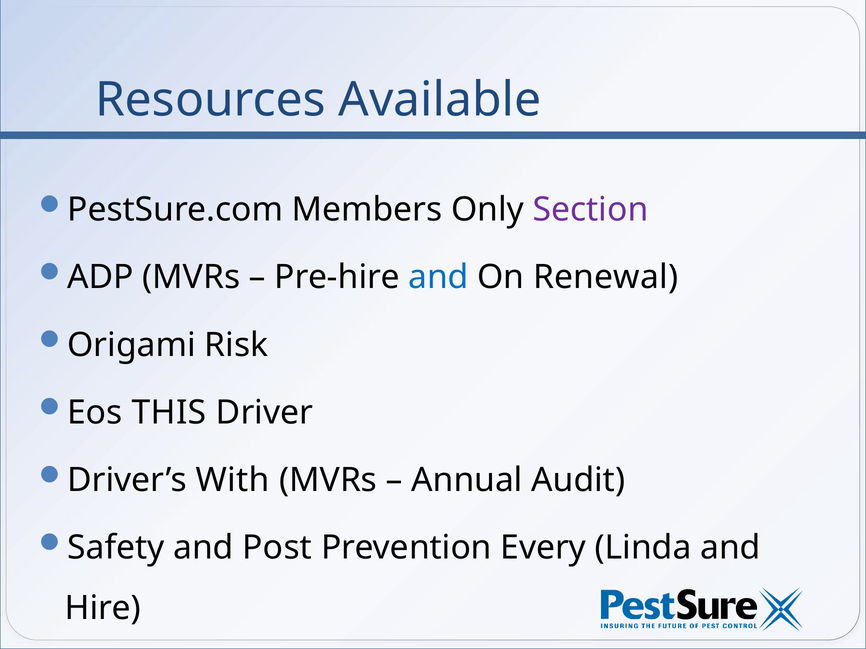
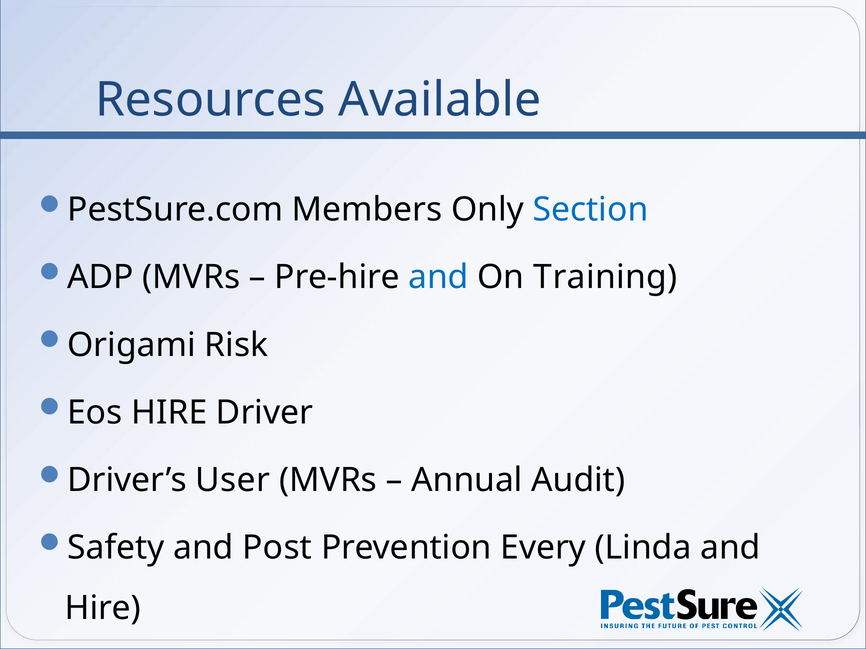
Section colour: purple -> blue (591, 210)
Renewal: Renewal -> Training (606, 278)
Eos THIS: THIS -> HIRE (169, 413)
With: With -> User (233, 480)
